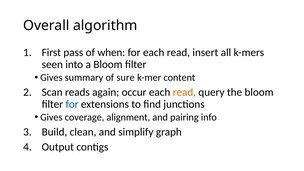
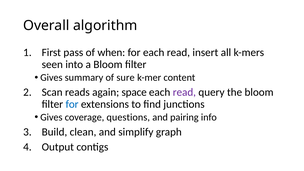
occur: occur -> space (134, 92)
read colour: orange -> purple (184, 92)
alignment: alignment -> questions (128, 117)
